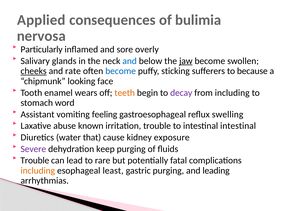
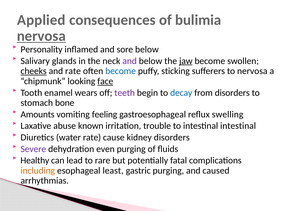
nervosa underline: none -> present (41, 36)
Particularly: Particularly -> Personality (42, 49)
sore overly: overly -> below (147, 49)
and colour: blue -> purple (130, 61)
to because: because -> nervosa (252, 71)
face underline: none -> present (105, 81)
teeth colour: orange -> purple (125, 93)
decay colour: purple -> blue (181, 93)
from including: including -> disorders (232, 93)
word: word -> bone (65, 103)
Assistant: Assistant -> Amounts (38, 114)
water that: that -> rate (92, 137)
kidney exposure: exposure -> disorders (172, 137)
keep: keep -> even (105, 149)
Trouble: Trouble -> Healthy (35, 160)
leading: leading -> caused (216, 170)
